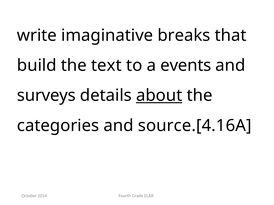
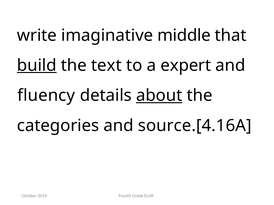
breaks: breaks -> middle (184, 35)
build underline: none -> present (37, 66)
events: events -> expert (186, 66)
surveys: surveys -> fluency (46, 96)
